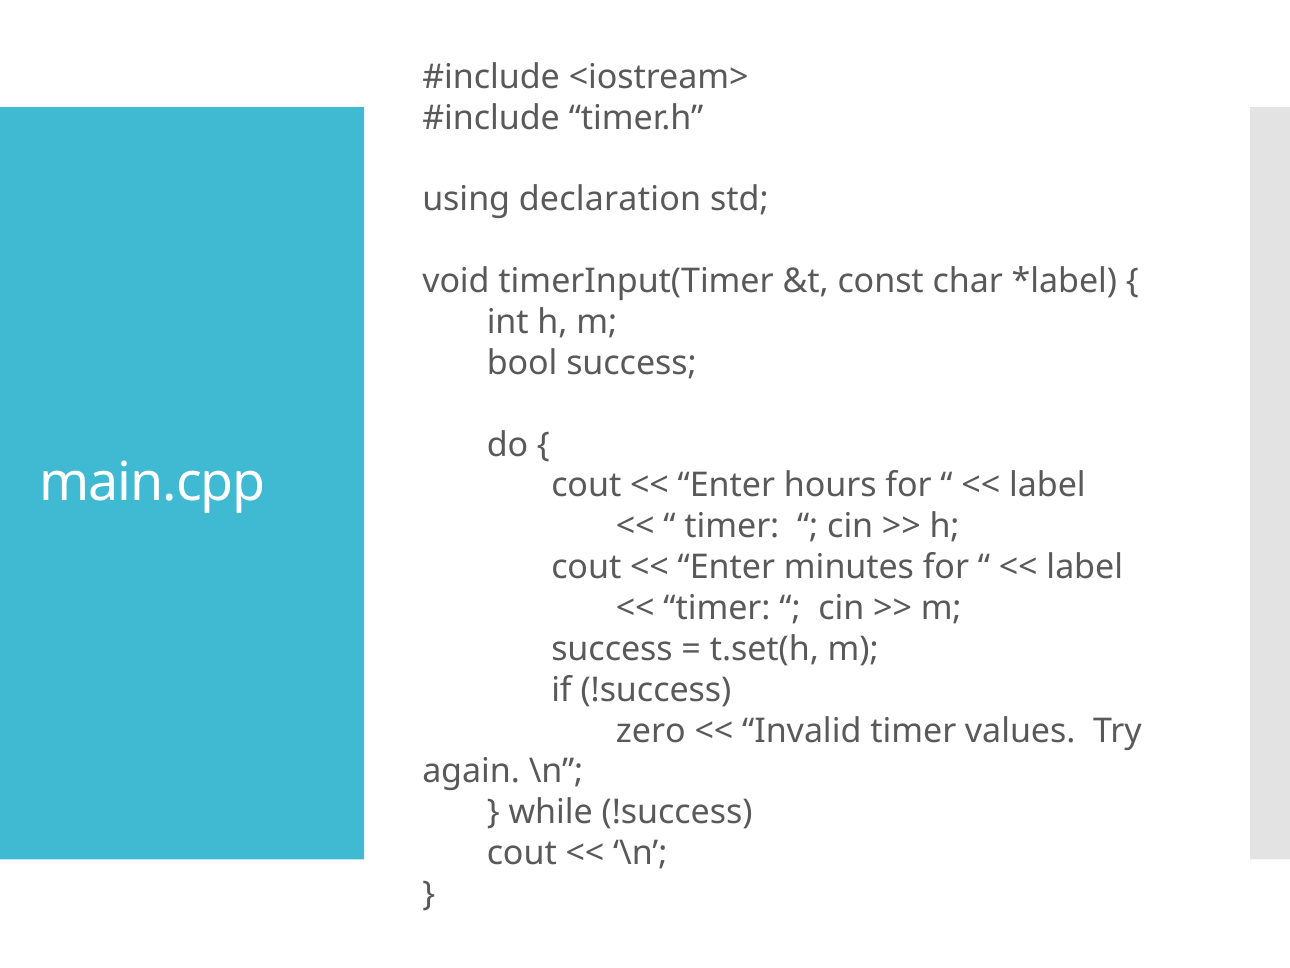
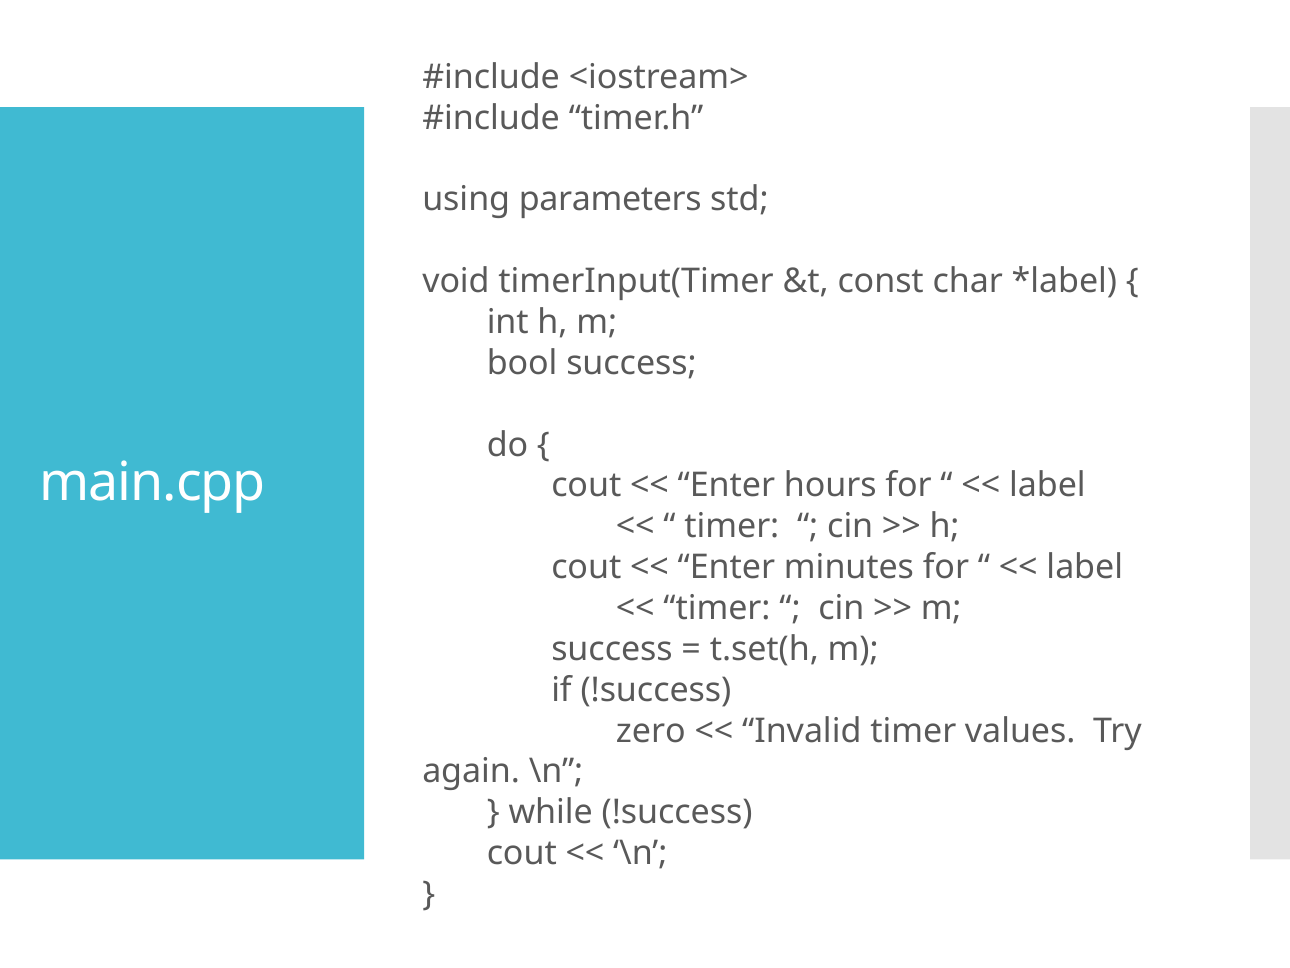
declaration: declaration -> parameters (610, 200)
